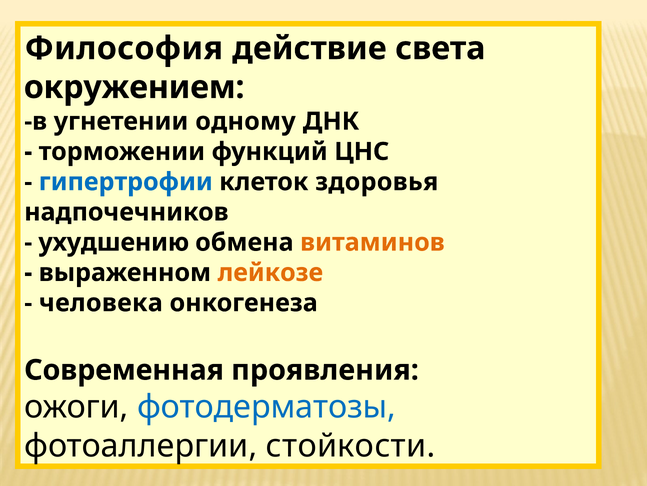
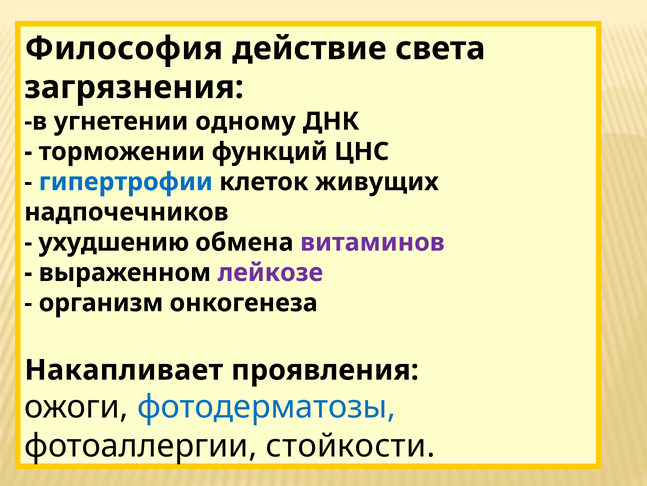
окружением: окружением -> загрязнения (134, 87)
здоровья: здоровья -> живущих (377, 182)
витаминов colour: orange -> purple (372, 242)
лейкозе colour: orange -> purple (270, 272)
человека: человека -> организм (101, 302)
Современная: Современная -> Накапливает (124, 370)
